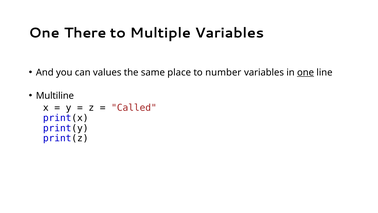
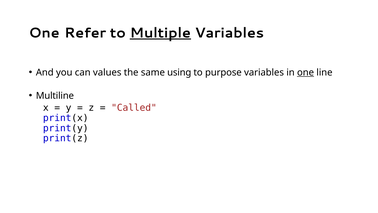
There: There -> Refer (85, 33)
Multiple underline: none -> present (160, 33)
place: place -> using (179, 72)
number: number -> purpose (223, 72)
